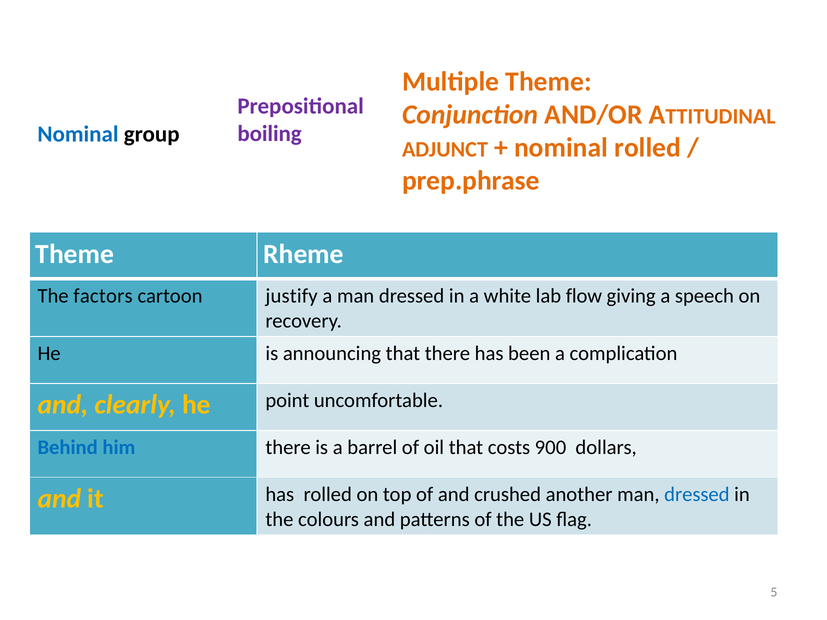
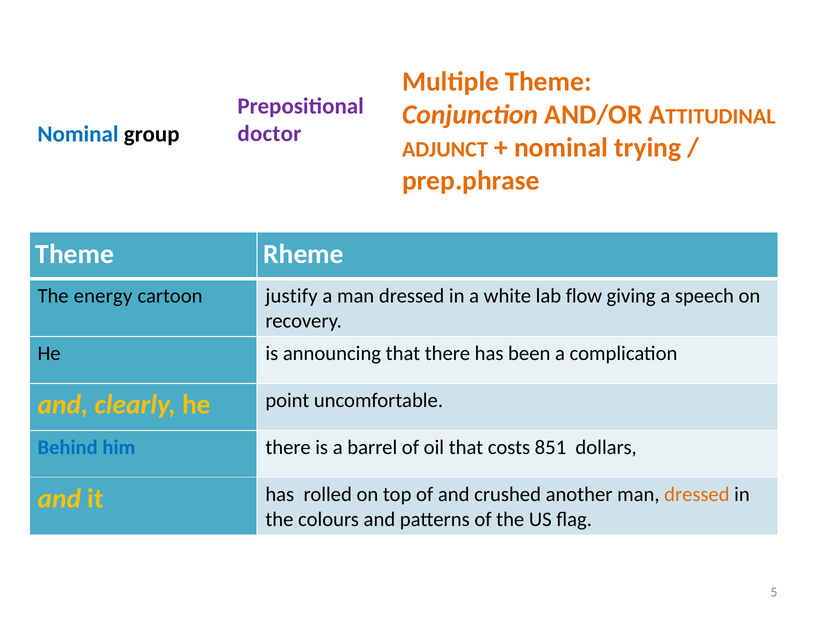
boiling: boiling -> doctor (269, 134)
nominal rolled: rolled -> trying (648, 148)
factors: factors -> energy (103, 296)
900: 900 -> 851 (550, 448)
dressed colour: blue -> orange (697, 494)
